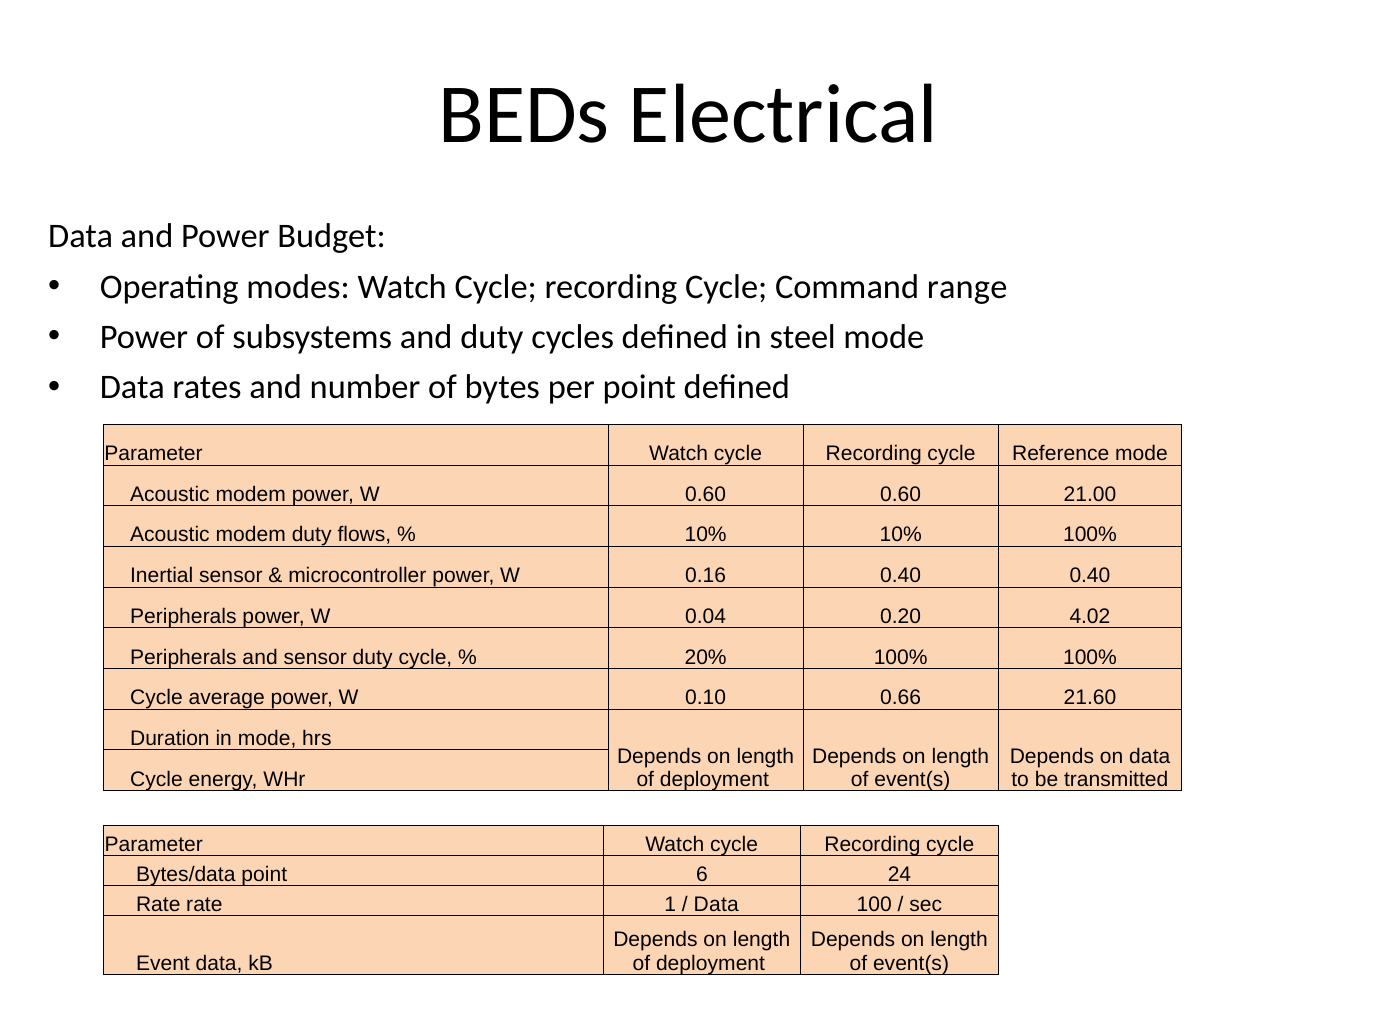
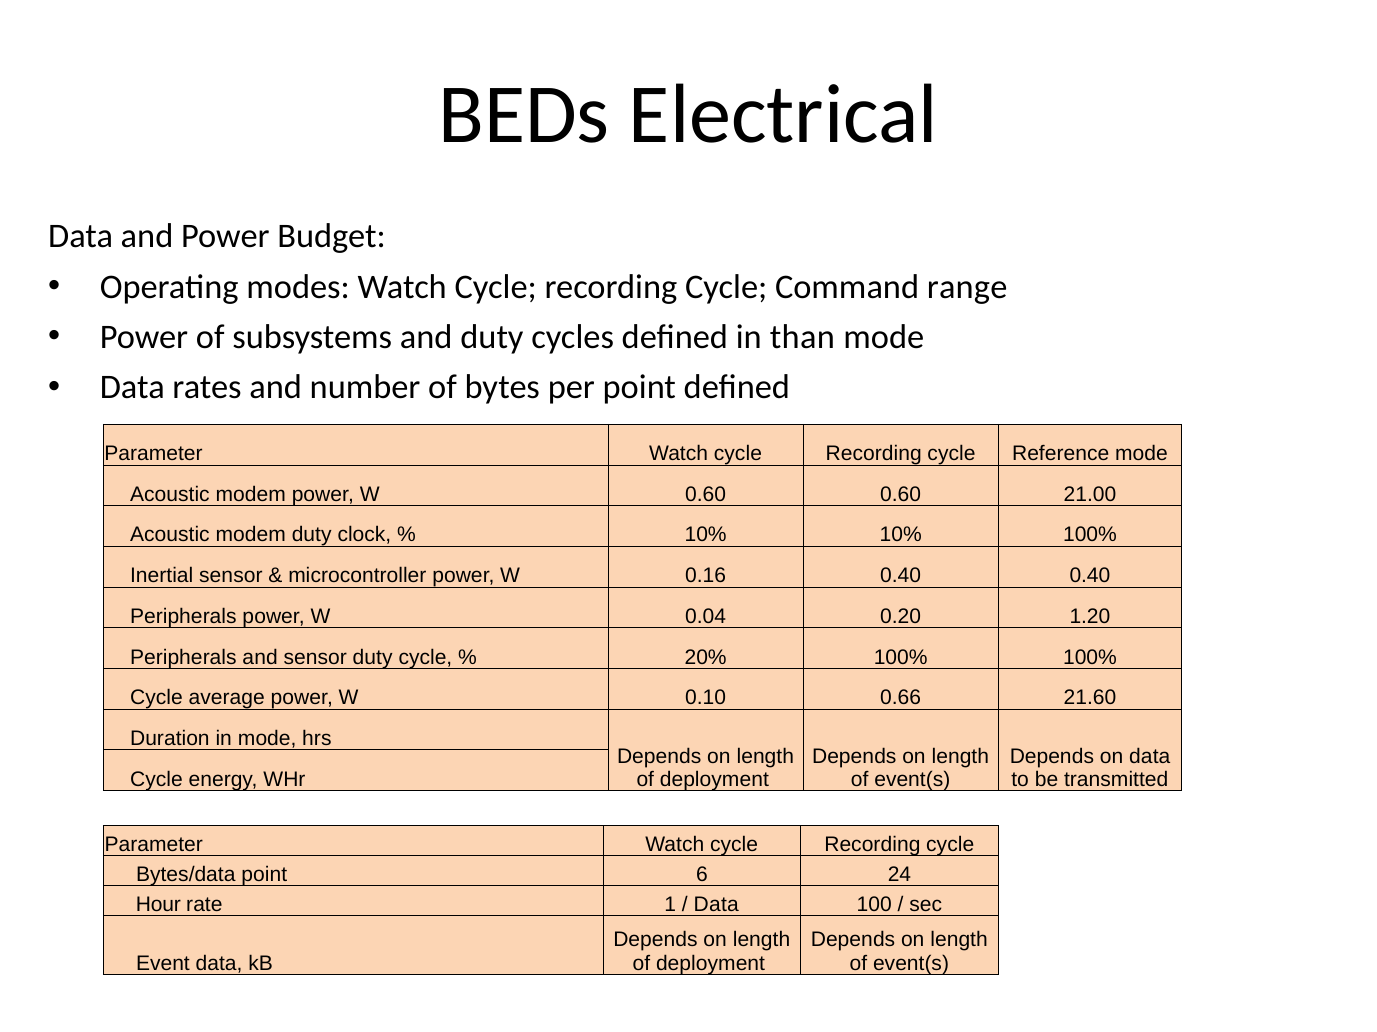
steel: steel -> than (802, 337)
flows: flows -> clock (364, 535)
4.02: 4.02 -> 1.20 (1090, 617)
Rate: Rate -> Hour (158, 905)
